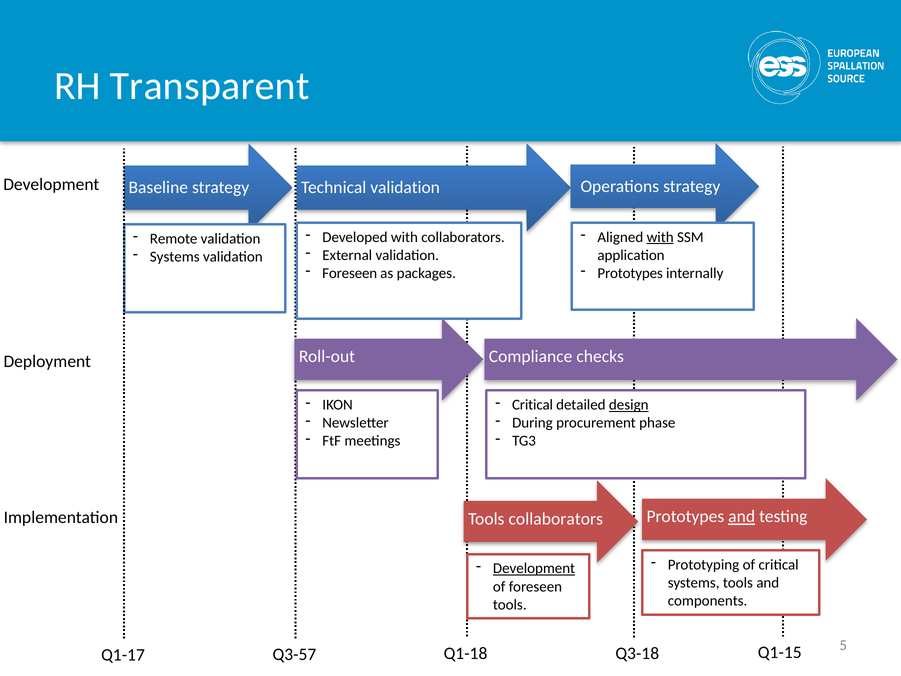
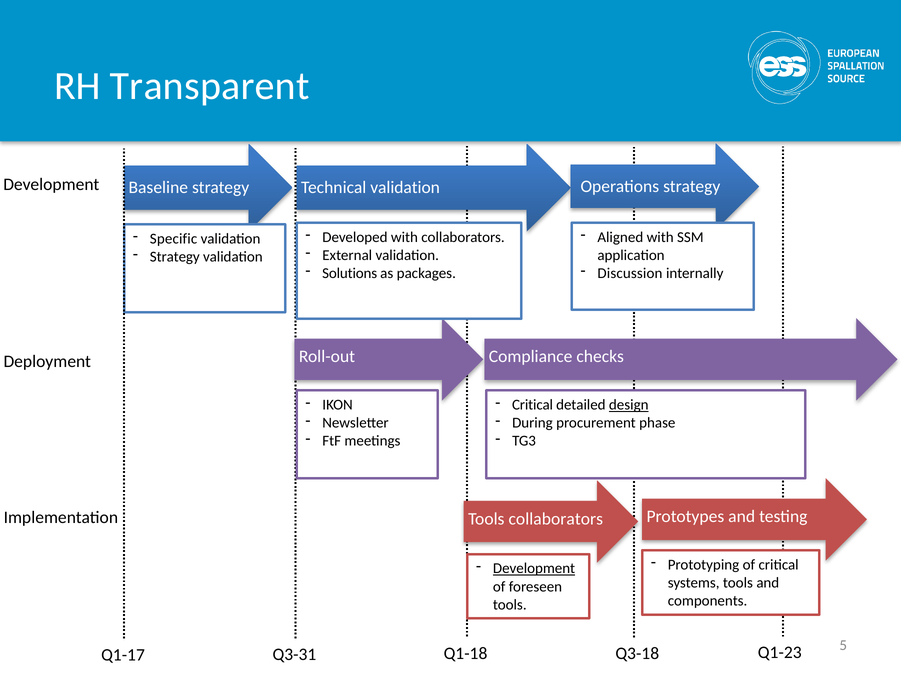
with underline: present -> none (660, 237)
Remote: Remote -> Specific (174, 239)
Systems: Systems -> Strategy (175, 257)
Foreseen: Foreseen -> Solutions (350, 273)
Prototypes: Prototypes -> Discussion (630, 273)
and underline: present -> none (742, 517)
Q3-57: Q3-57 -> Q3-31 (294, 654)
Q1-15: Q1-15 -> Q1-23 (780, 652)
